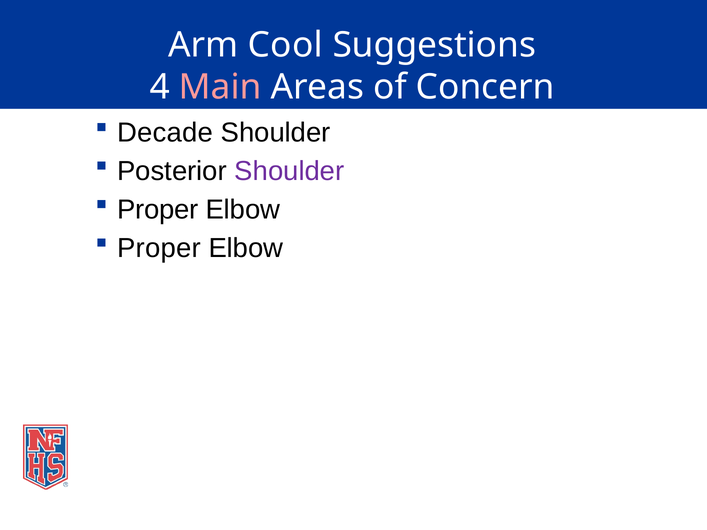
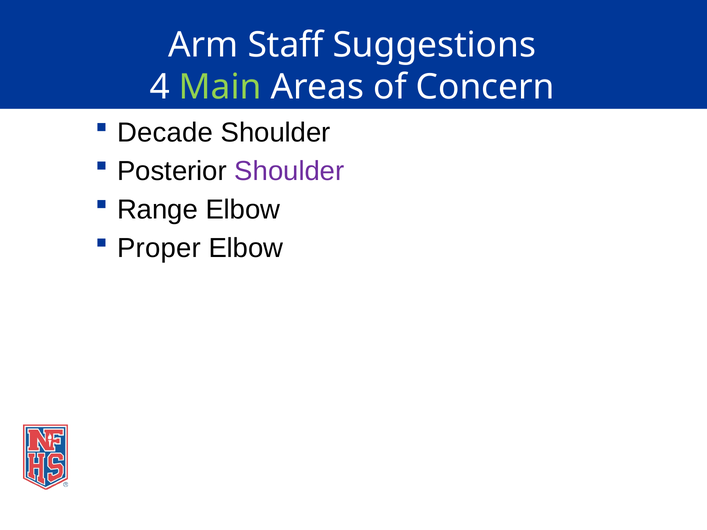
Cool: Cool -> Staff (286, 45)
Main colour: pink -> light green (220, 87)
Proper: Proper -> Range (158, 210)
